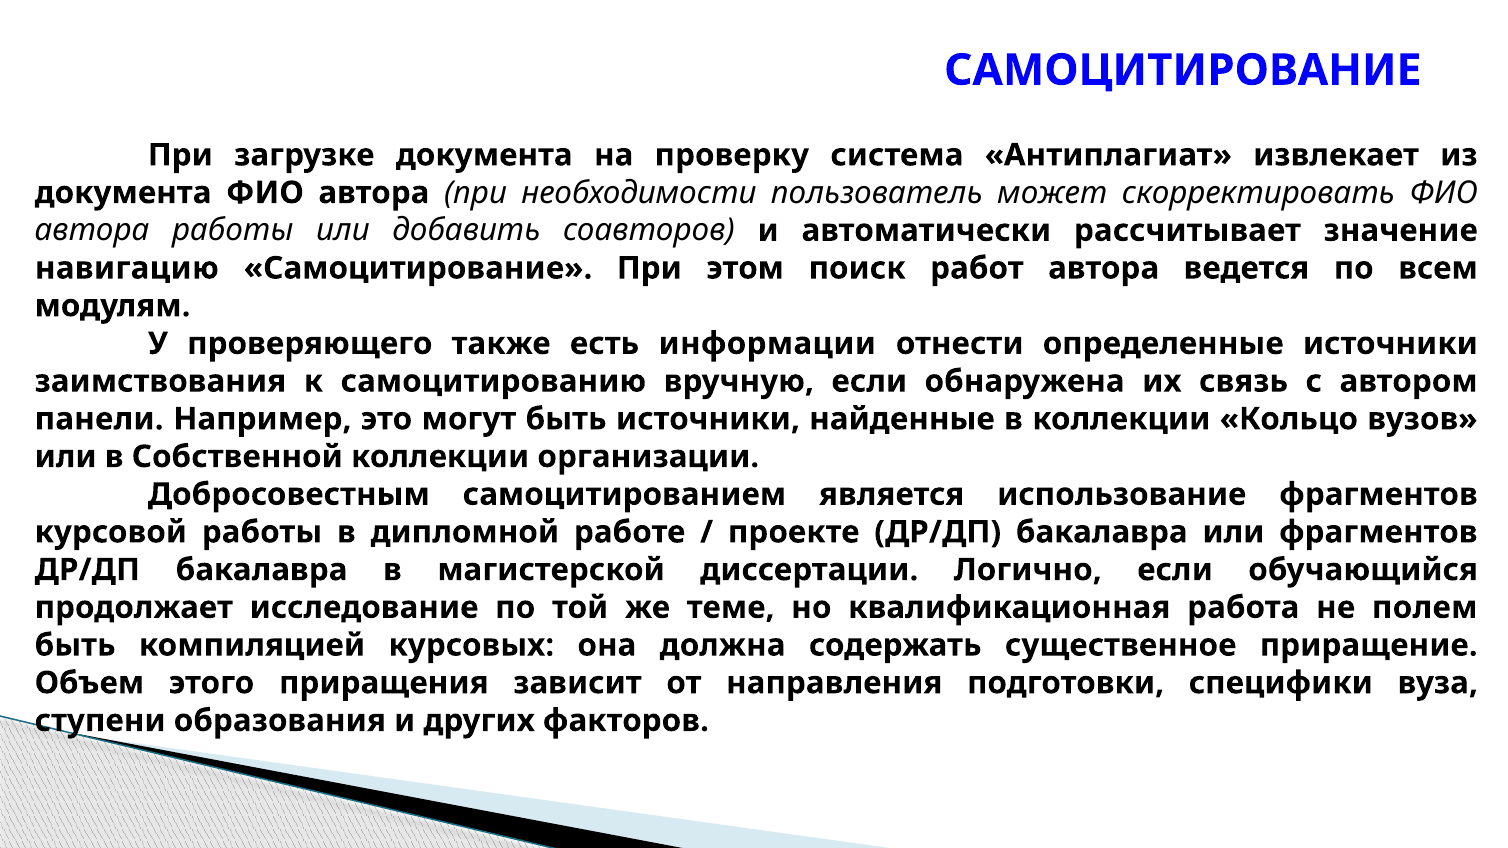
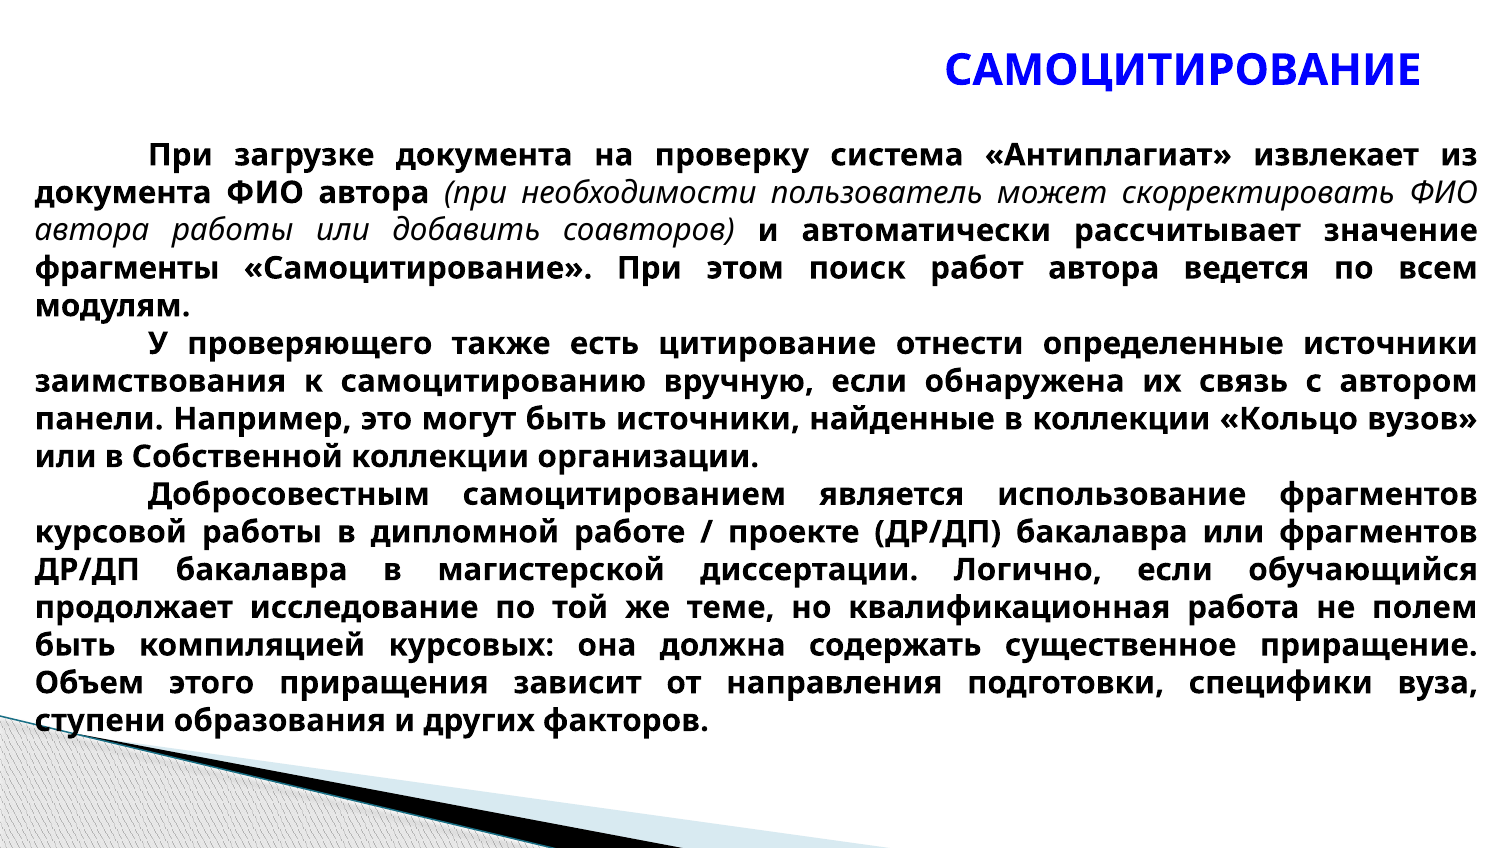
навигацию: навигацию -> фрагменты (127, 268)
информации: информации -> цитирование (767, 344)
